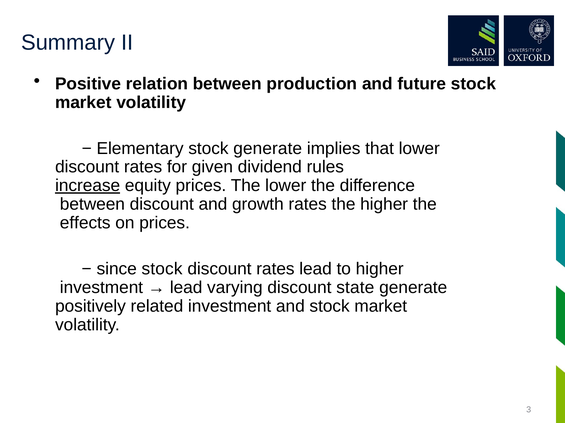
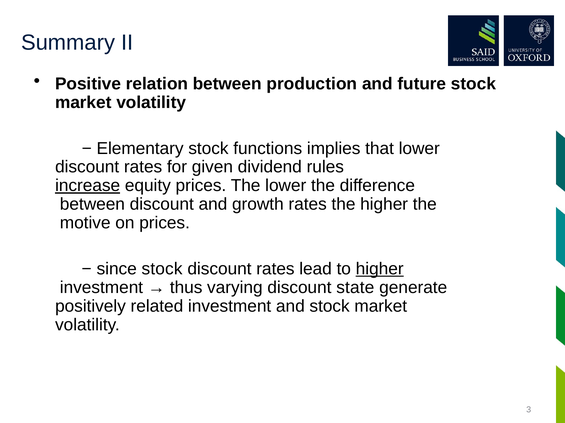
stock generate: generate -> functions (268, 149)
effects: effects -> motive (85, 223)
higher underline: none -> present (380, 269)
lead: lead -> thus (186, 288)
